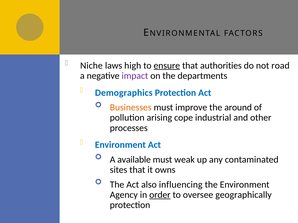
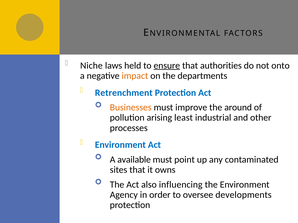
high: high -> held (133, 66)
road: road -> onto (281, 66)
impact colour: purple -> orange (135, 76)
Demographics: Demographics -> Retrenchment (124, 93)
cope: cope -> least (184, 118)
weak: weak -> point (185, 160)
order underline: present -> none (160, 195)
geographically: geographically -> developments (244, 195)
